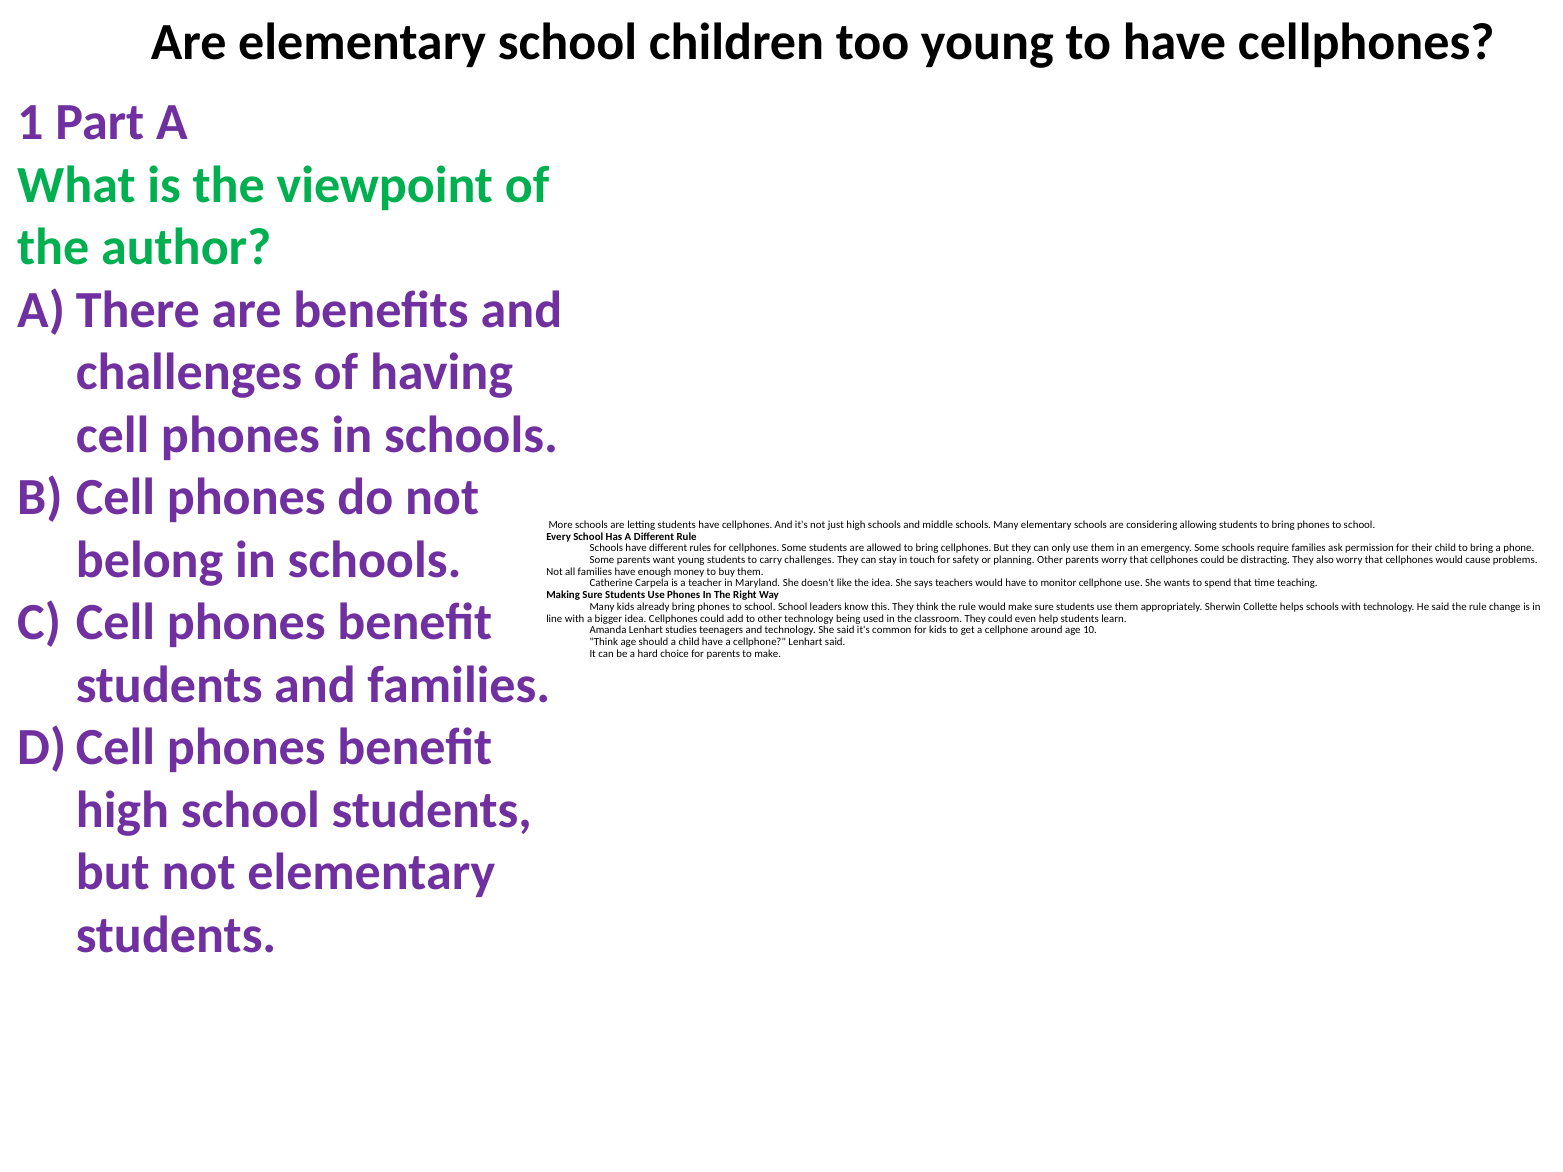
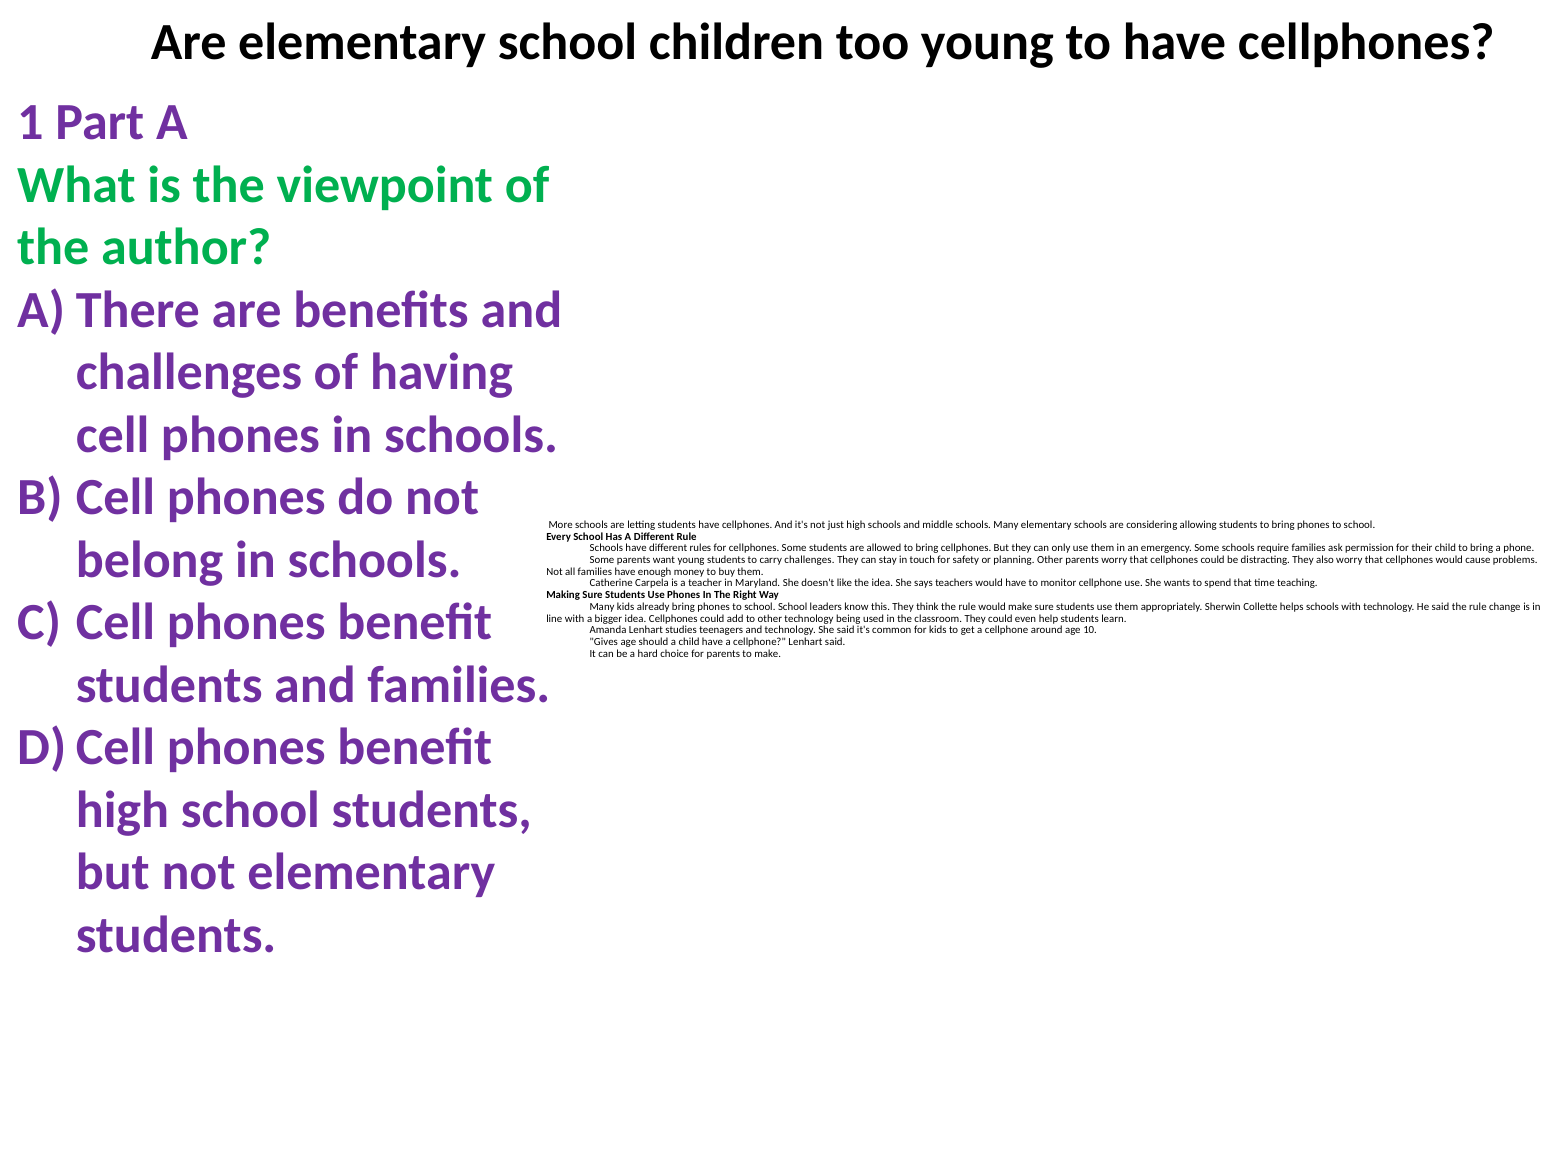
Think: Think -> Gives (604, 642)
